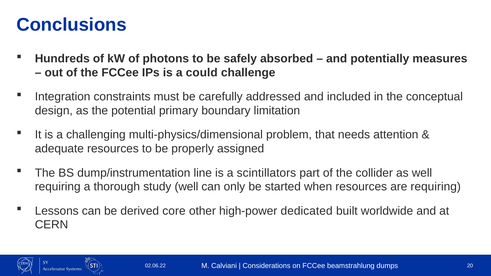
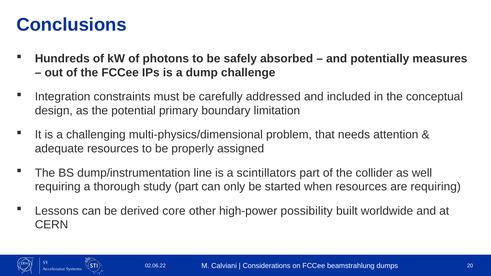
could: could -> dump (202, 73)
study well: well -> part (186, 187)
dedicated: dedicated -> possibility (307, 211)
